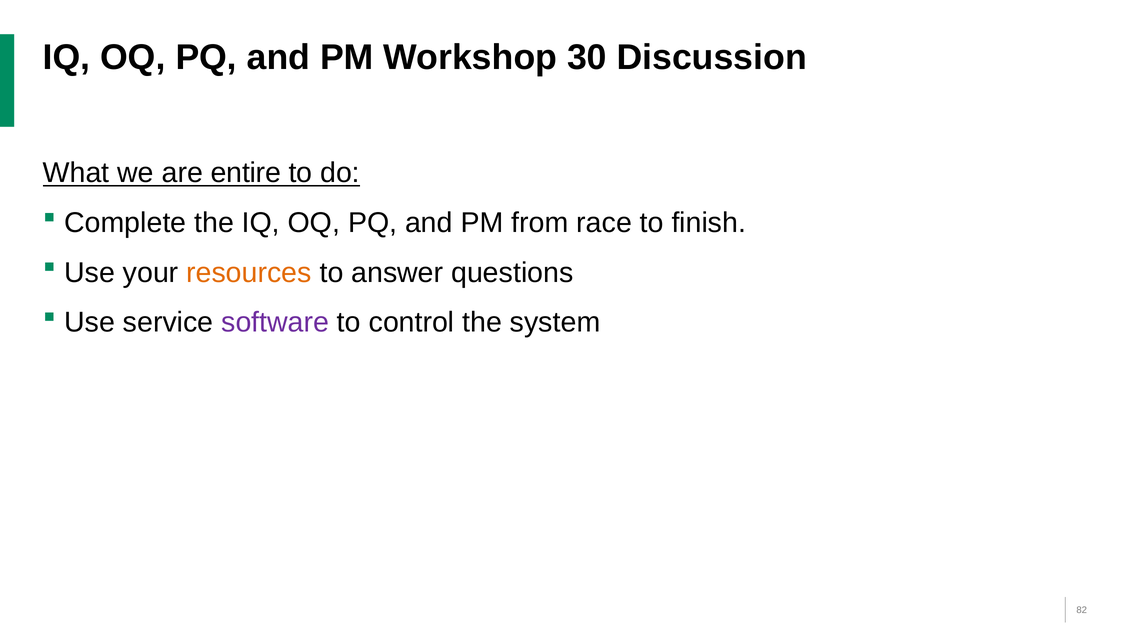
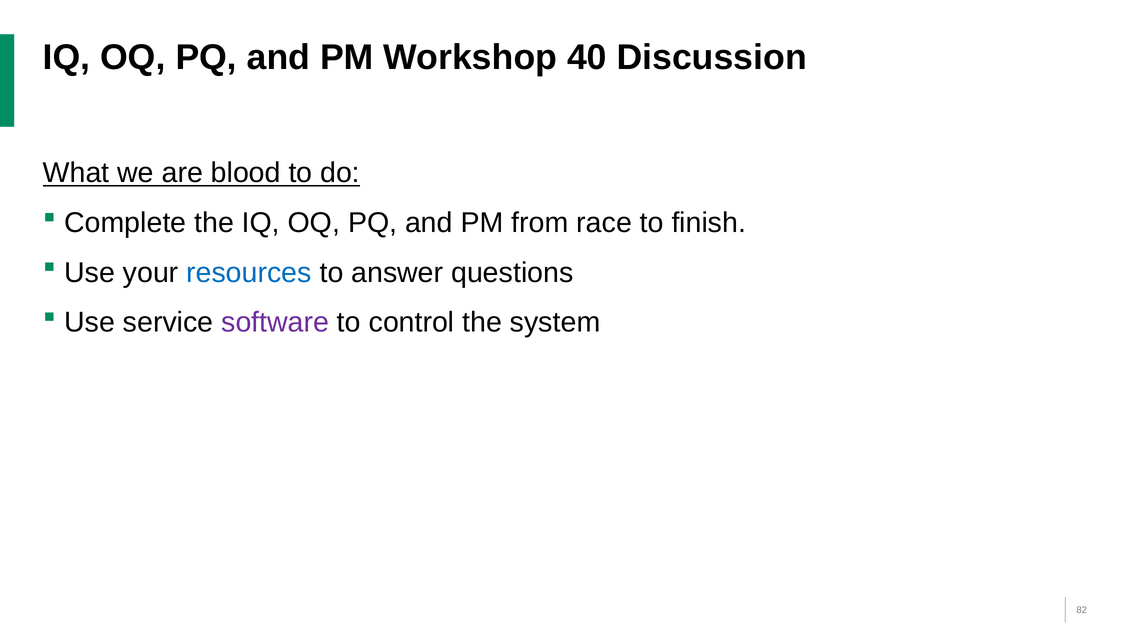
30: 30 -> 40 (587, 57)
entire: entire -> blood (246, 173)
resources colour: orange -> blue (249, 272)
